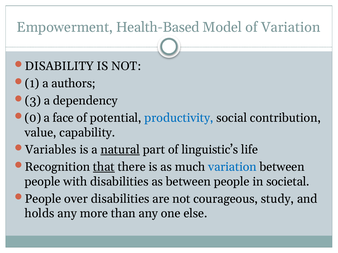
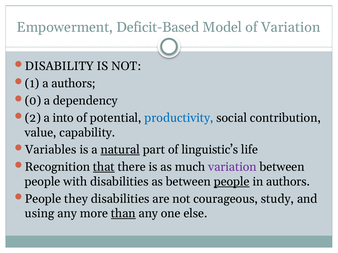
Health-Based: Health-Based -> Deficit-Based (158, 27)
3: 3 -> 0 (33, 101)
0: 0 -> 2 (33, 118)
face: face -> into (63, 118)
variation colour: blue -> purple (232, 167)
people underline: none -> present (232, 182)
in societal: societal -> authors (288, 182)
over: over -> they (76, 199)
holds: holds -> using (40, 214)
than underline: none -> present (123, 214)
